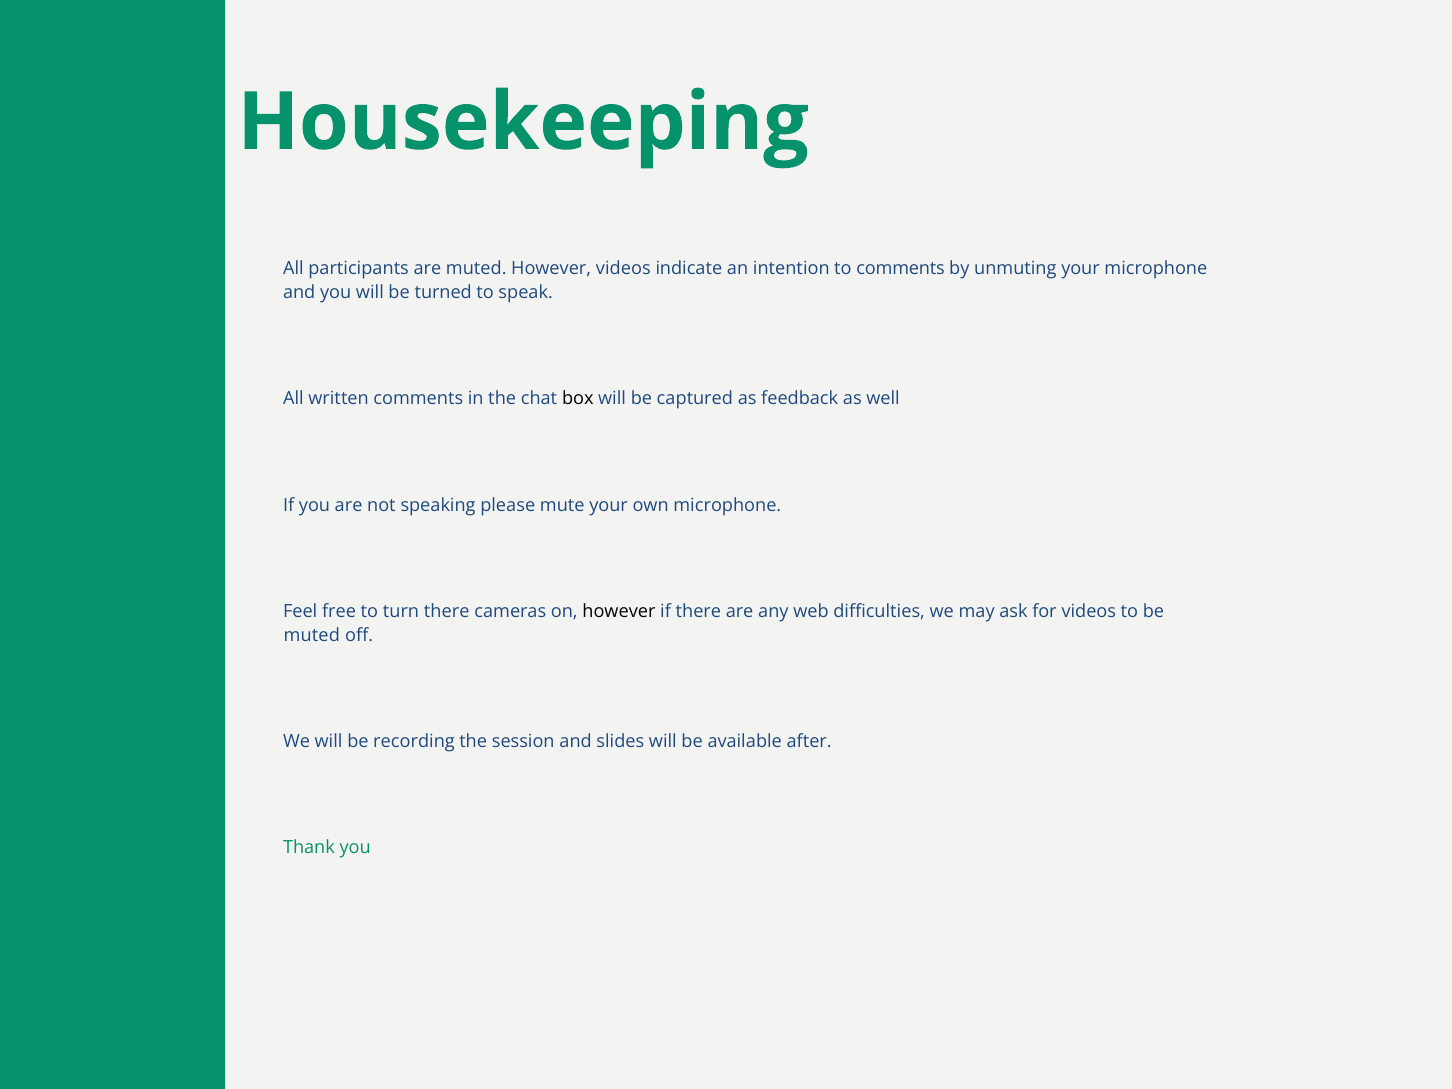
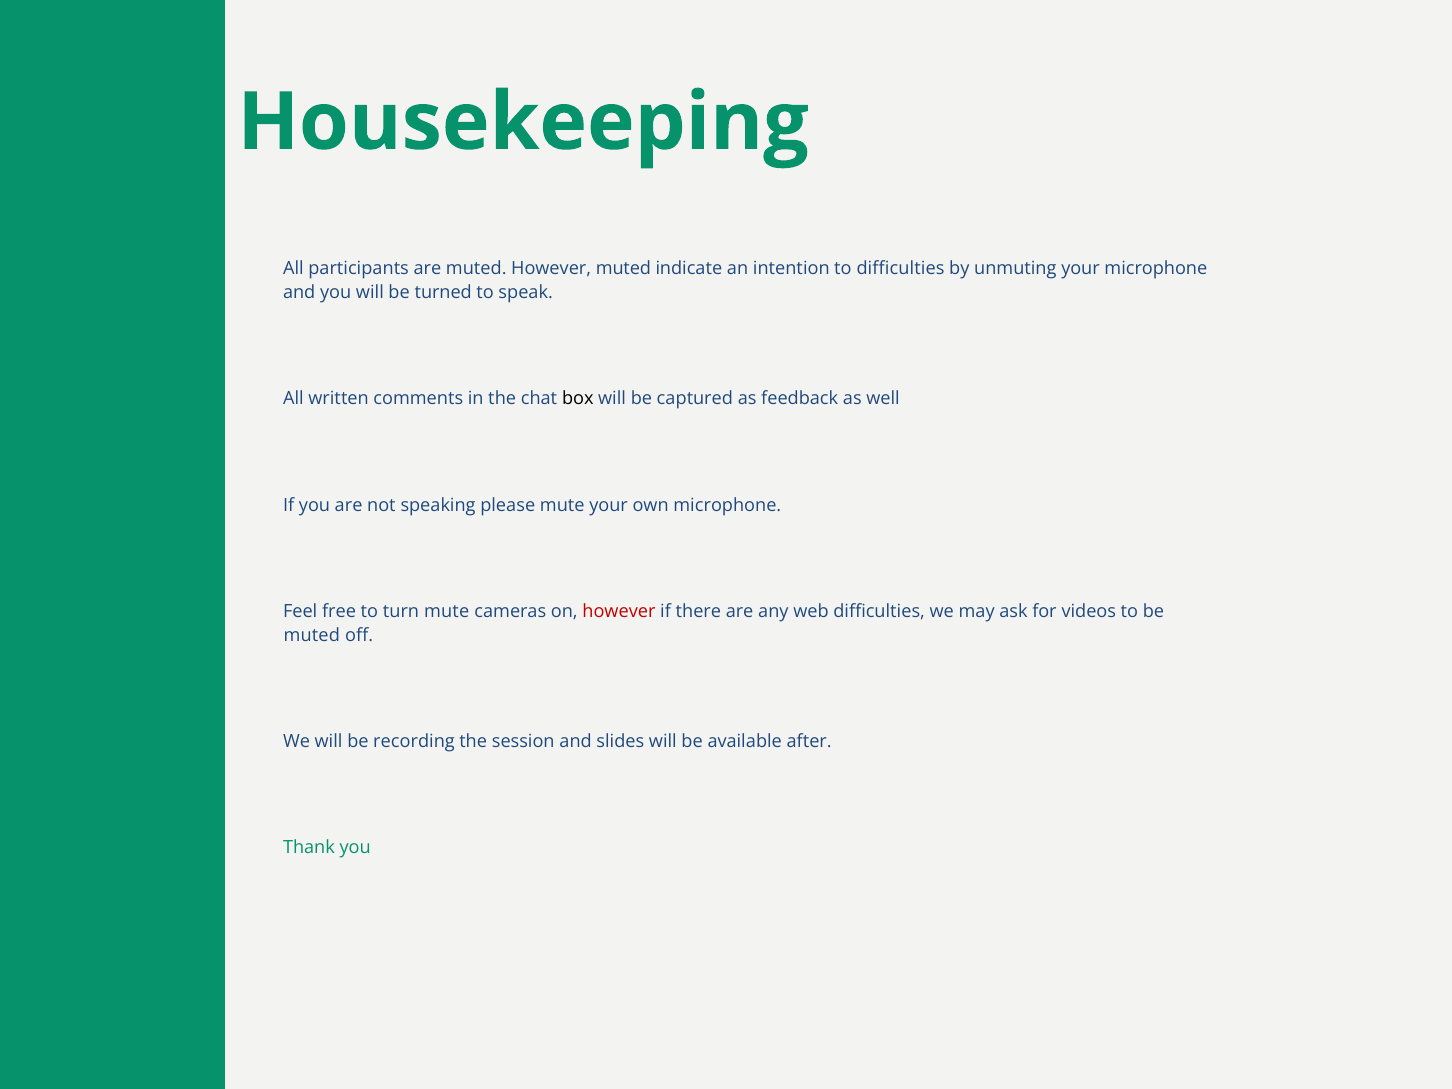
However videos: videos -> muted (623, 269)
to comments: comments -> difficulties (901, 269)
turn there: there -> mute (447, 611)
however colour: black -> red (619, 611)
